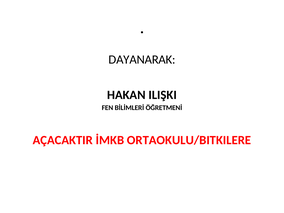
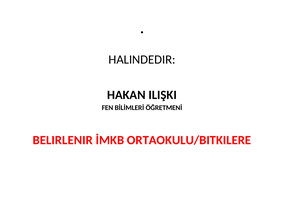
DAYANARAK: DAYANARAK -> HALINDEDIR (142, 60)
AÇACAKTIR: AÇACAKTIR -> BELIRLENIR (63, 140)
